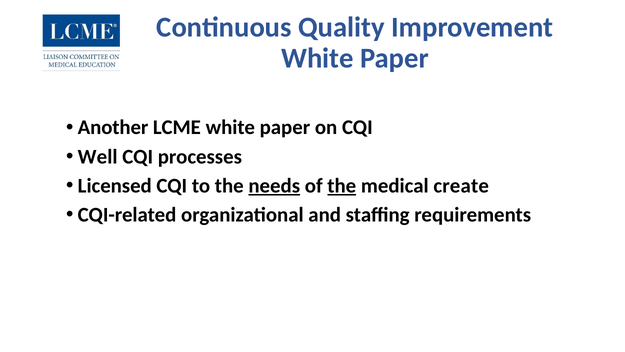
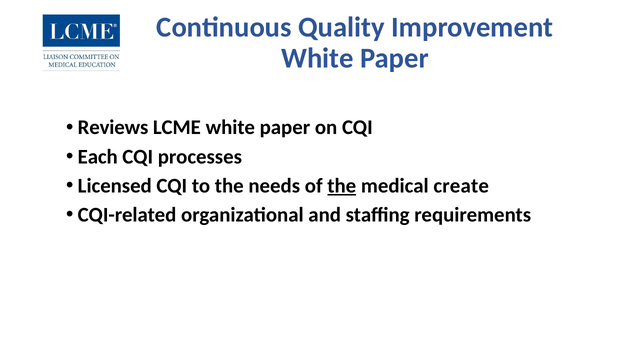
Another: Another -> Reviews (113, 127)
Well: Well -> Each (98, 156)
needs underline: present -> none (274, 186)
